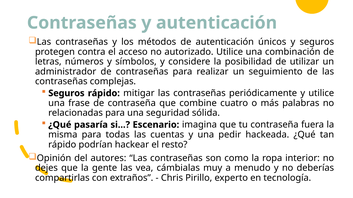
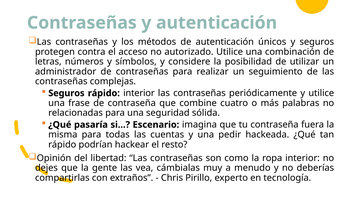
rápido mitigar: mitigar -> interior (139, 93)
autores: autores -> libertad (108, 158)
